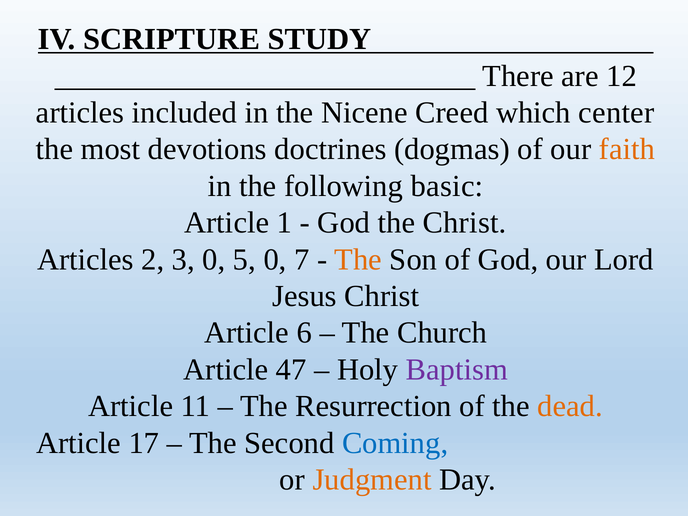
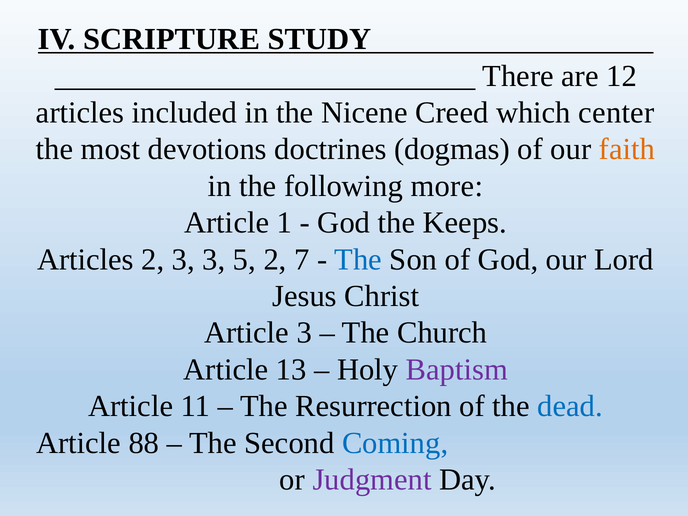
basic: basic -> more (447, 186)
the Christ: Christ -> Keeps (465, 223)
3 0: 0 -> 3 (214, 259)
5 0: 0 -> 2 (275, 259)
The colour: orange -> blue (358, 259)
Article 6: 6 -> 3 (304, 333)
47: 47 -> 13 (291, 370)
dead colour: orange -> blue (570, 406)
17: 17 -> 88 (144, 443)
Judgment colour: orange -> purple (372, 480)
